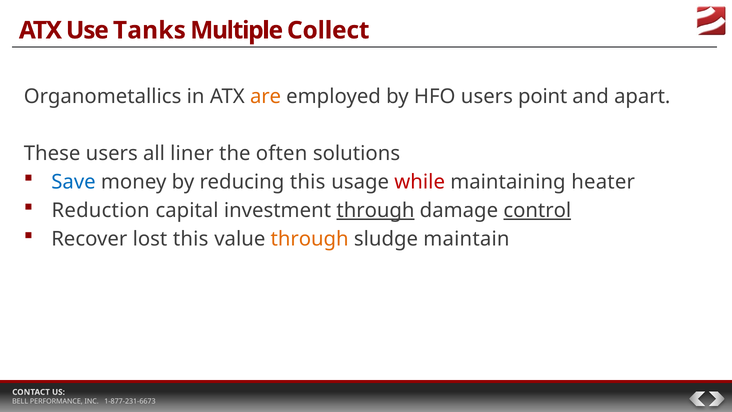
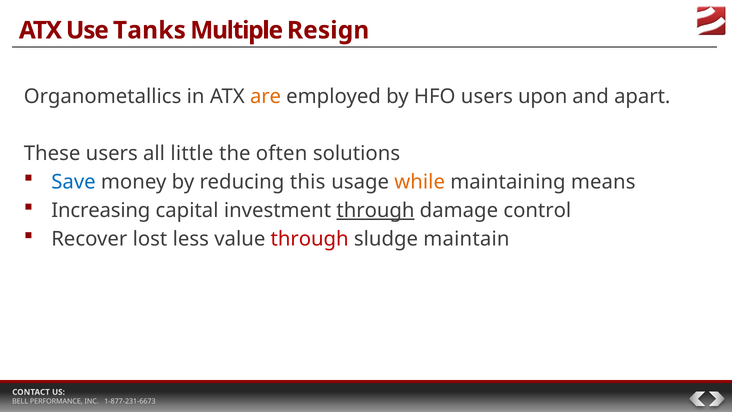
Collect: Collect -> Resign (328, 30)
point: point -> upon (543, 96)
liner: liner -> little (192, 153)
while colour: red -> orange (420, 182)
heater: heater -> means (603, 182)
Reduction: Reduction -> Increasing (101, 210)
control underline: present -> none (537, 210)
lost this: this -> less (191, 239)
through colour: orange -> red (310, 239)
